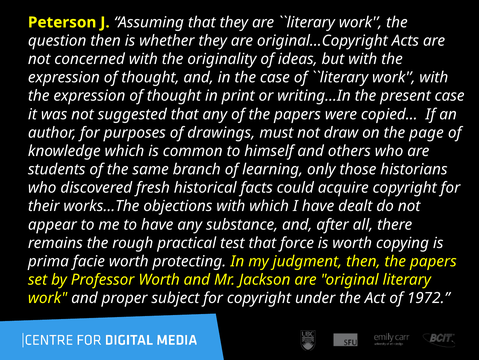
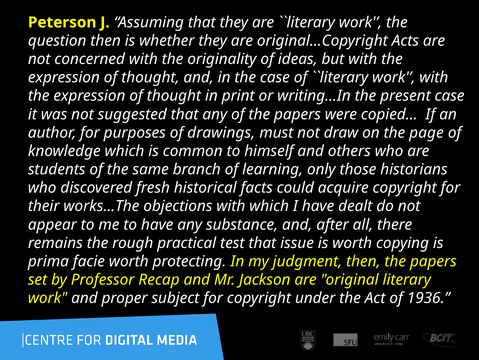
force: force -> issue (297, 243)
Professor Worth: Worth -> Recap (159, 279)
1972: 1972 -> 1936 (428, 298)
